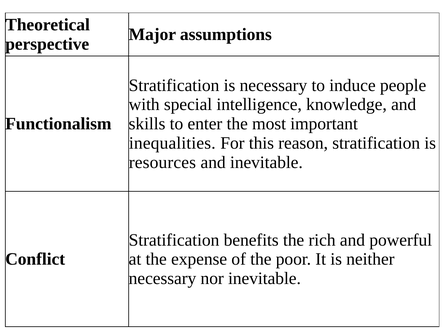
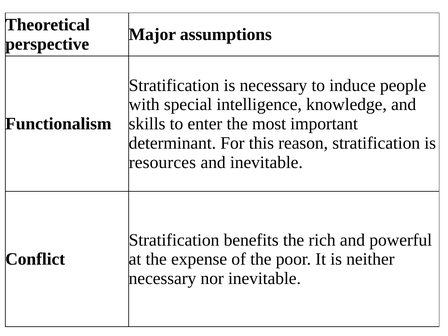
inequalities: inequalities -> determinant (172, 143)
